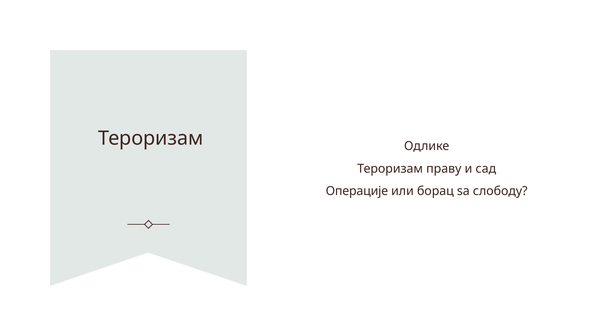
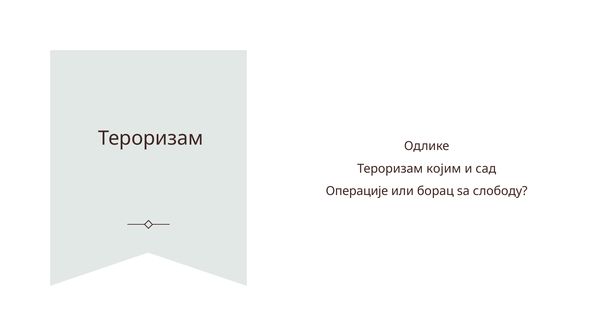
праву: праву -> којим (444, 169)
